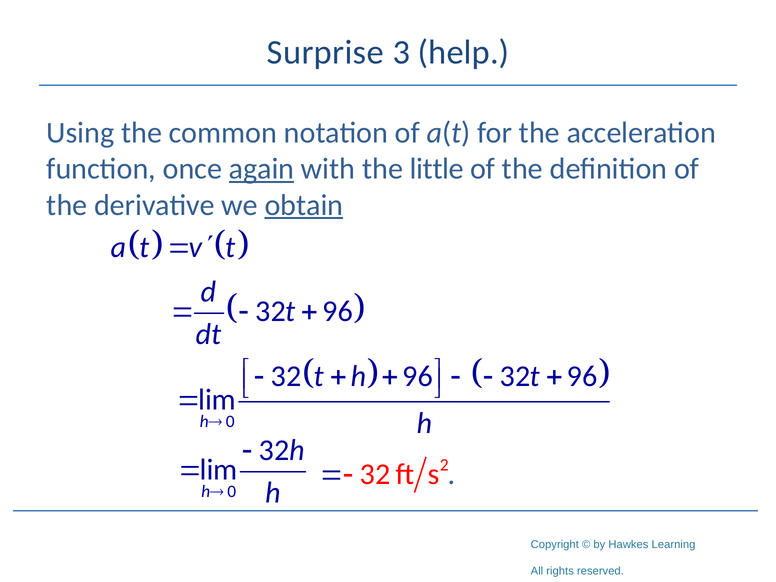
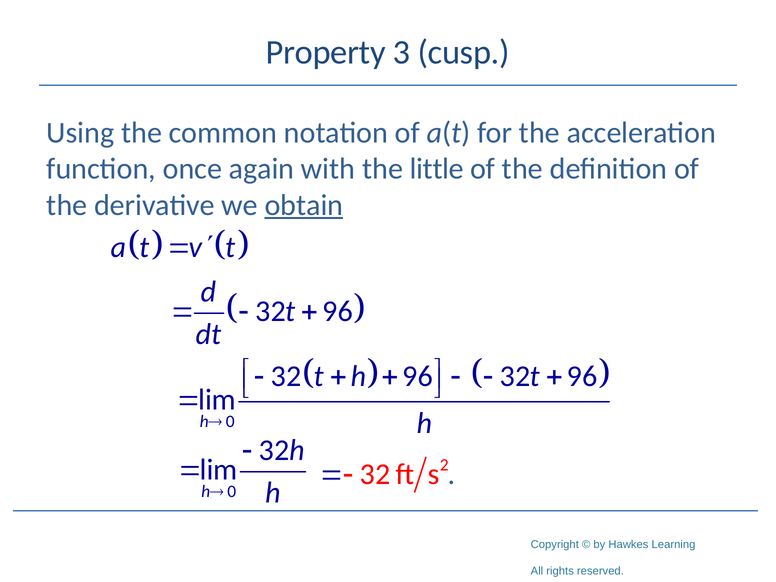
Surprise: Surprise -> Property (326, 52)
help: help -> cusp (464, 52)
again underline: present -> none (262, 169)
